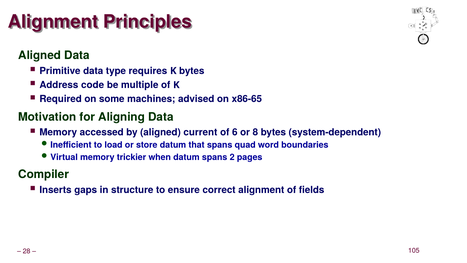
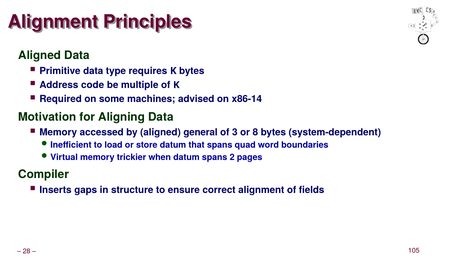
x86-65: x86-65 -> x86-14 (247, 99)
current: current -> general (201, 132)
6: 6 -> 3 (235, 132)
